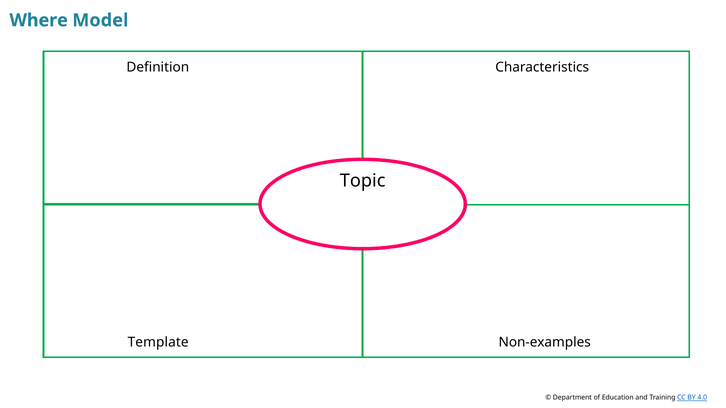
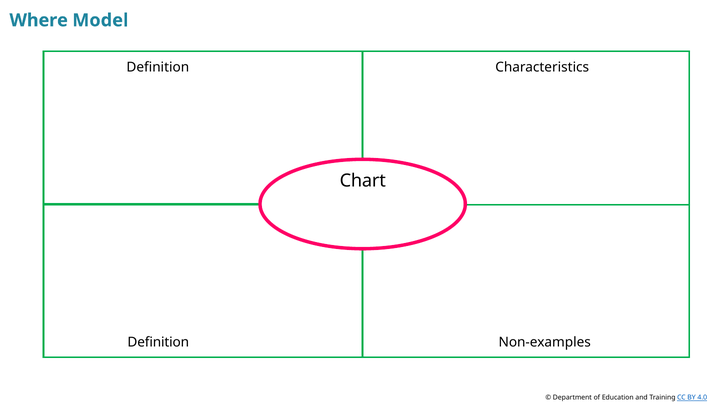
Topic: Topic -> Chart (363, 181)
Template: Template -> Definition (158, 342)
